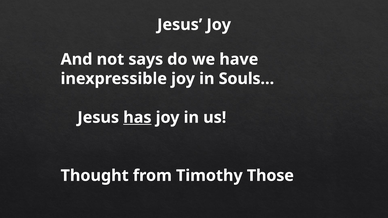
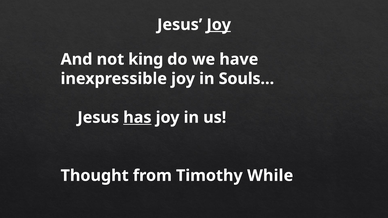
Joy underline: none -> present (219, 25)
says: says -> king (146, 59)
Those: Those -> While (270, 176)
